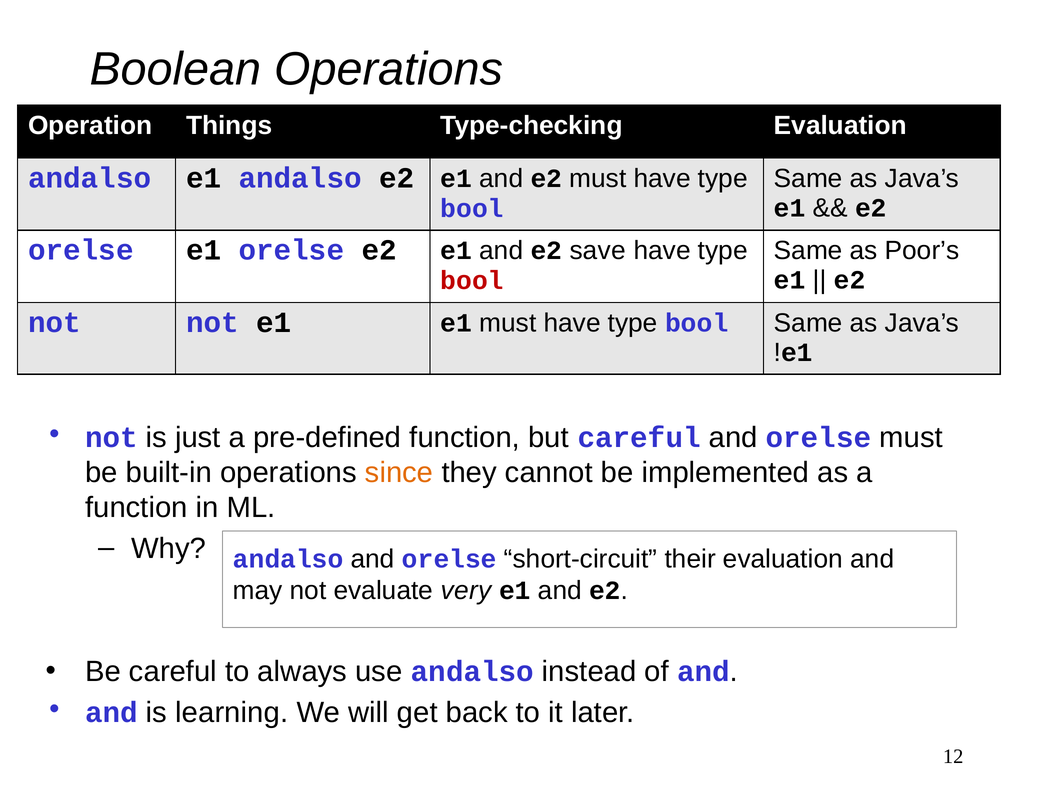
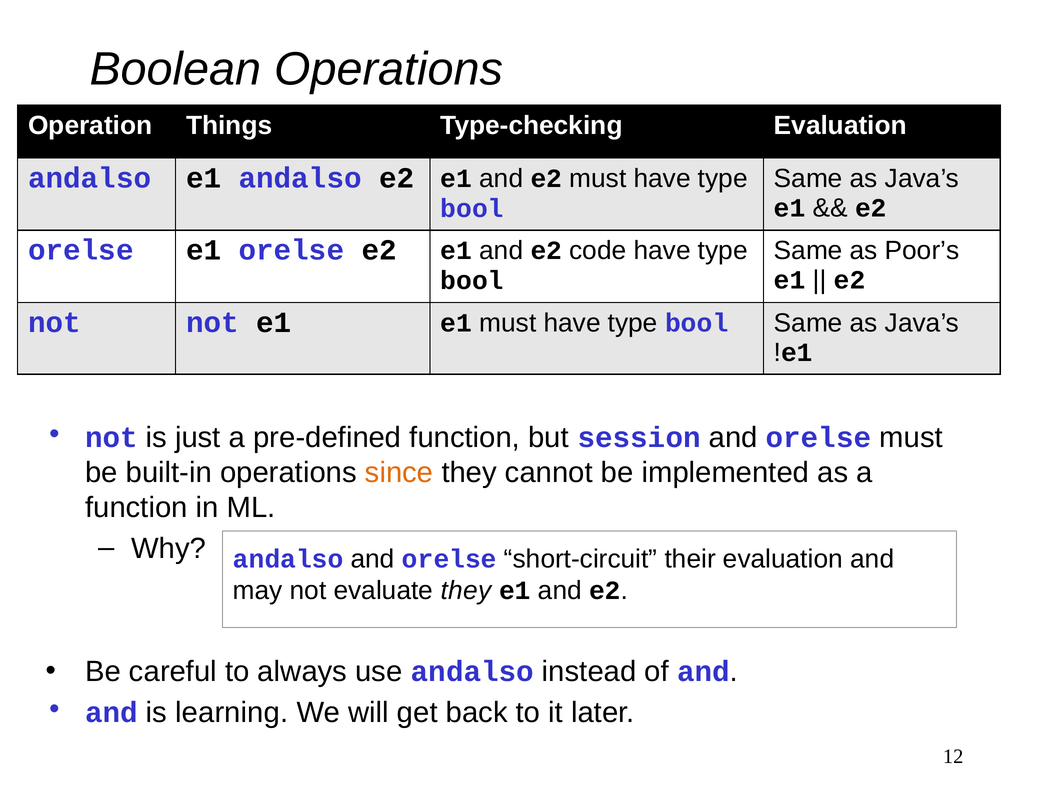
save: save -> code (598, 251)
bool colour: red -> black (472, 280)
but careful: careful -> session (639, 437)
evaluate very: very -> they (466, 590)
